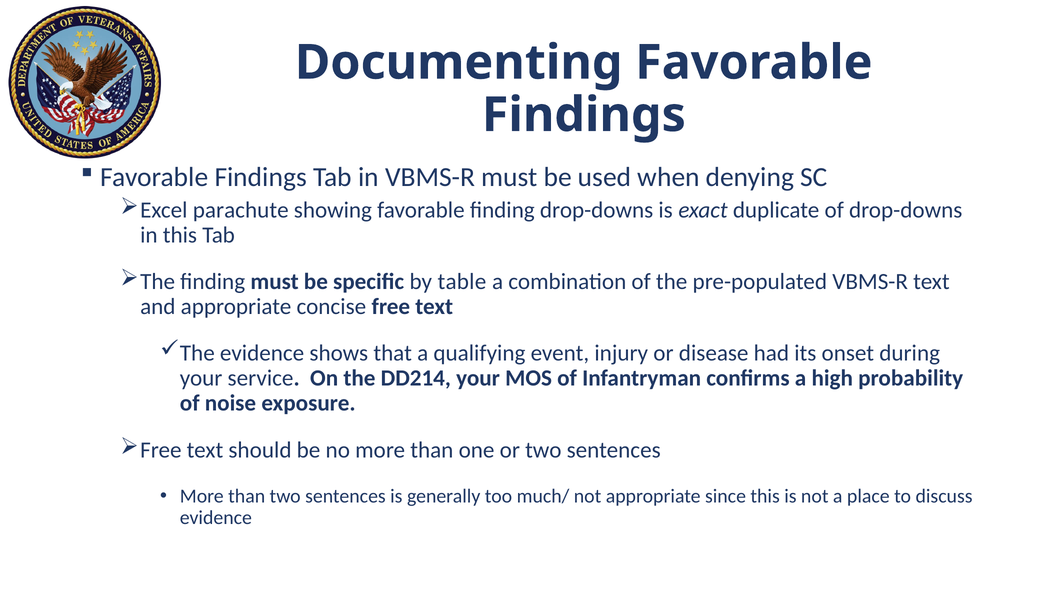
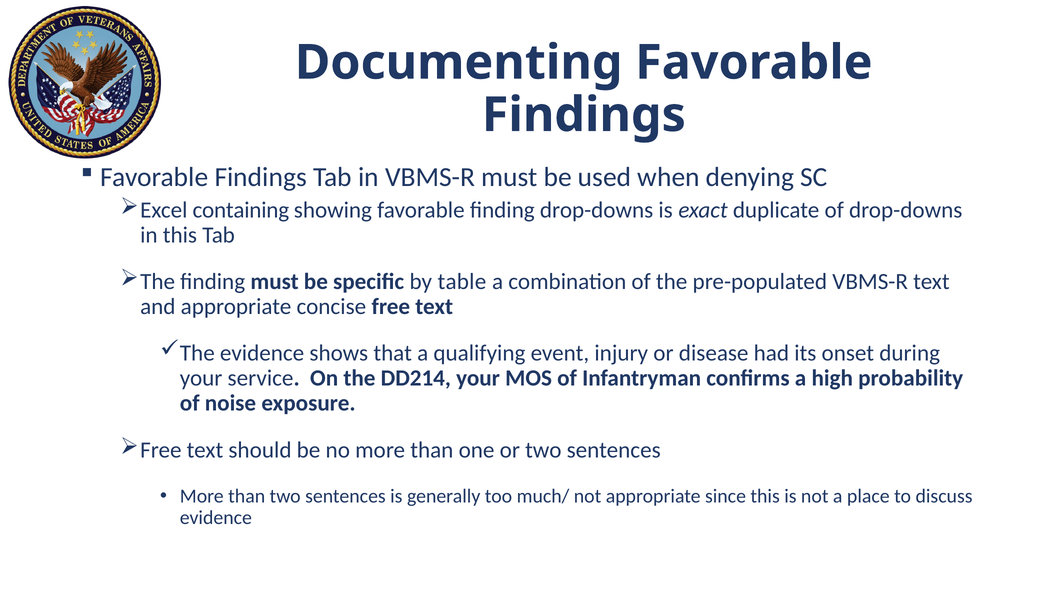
parachute: parachute -> containing (241, 210)
